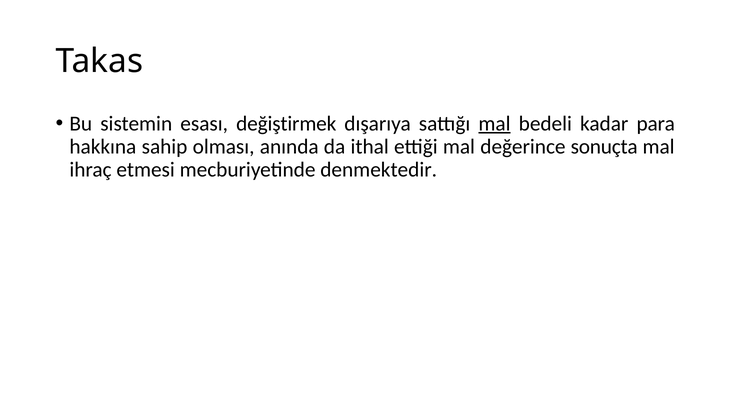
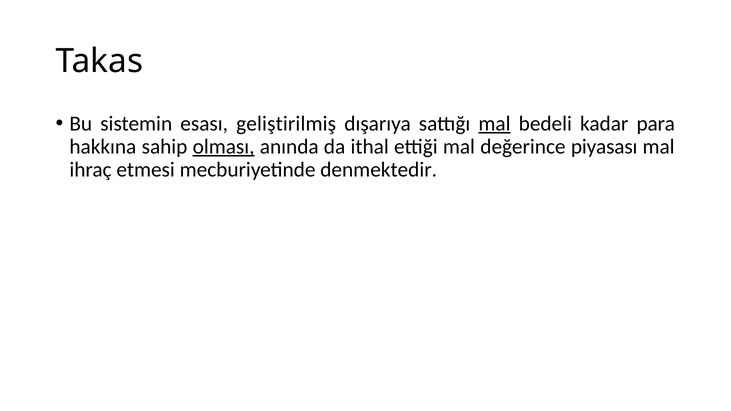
değiştirmek: değiştirmek -> geliştirilmiş (286, 124)
olması underline: none -> present (224, 147)
sonuçta: sonuçta -> piyasası (604, 147)
